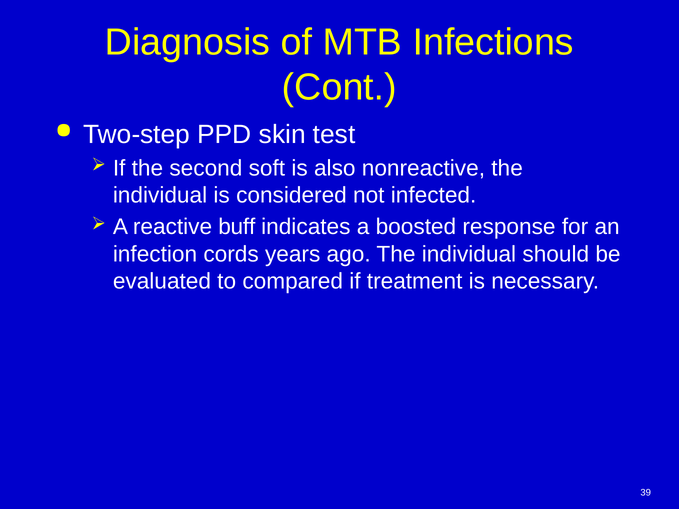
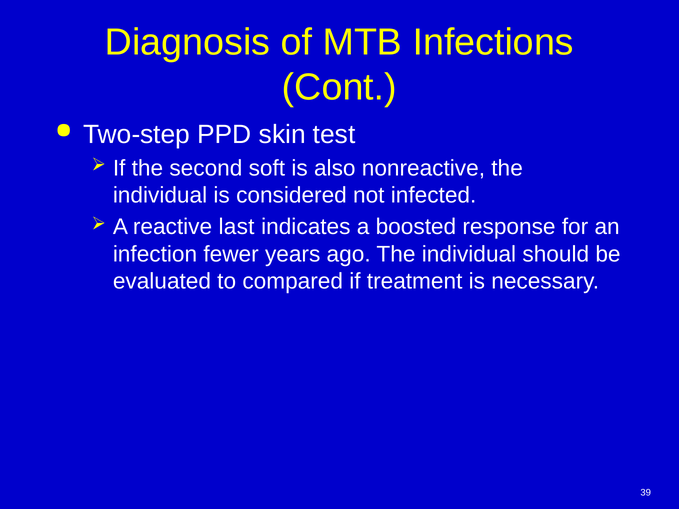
buff: buff -> last (237, 227)
cords: cords -> fewer (231, 254)
